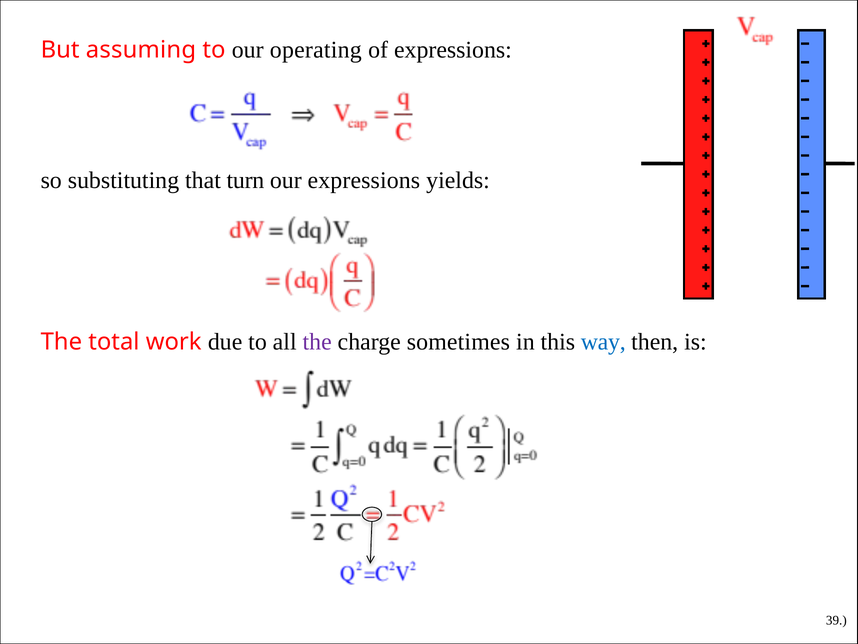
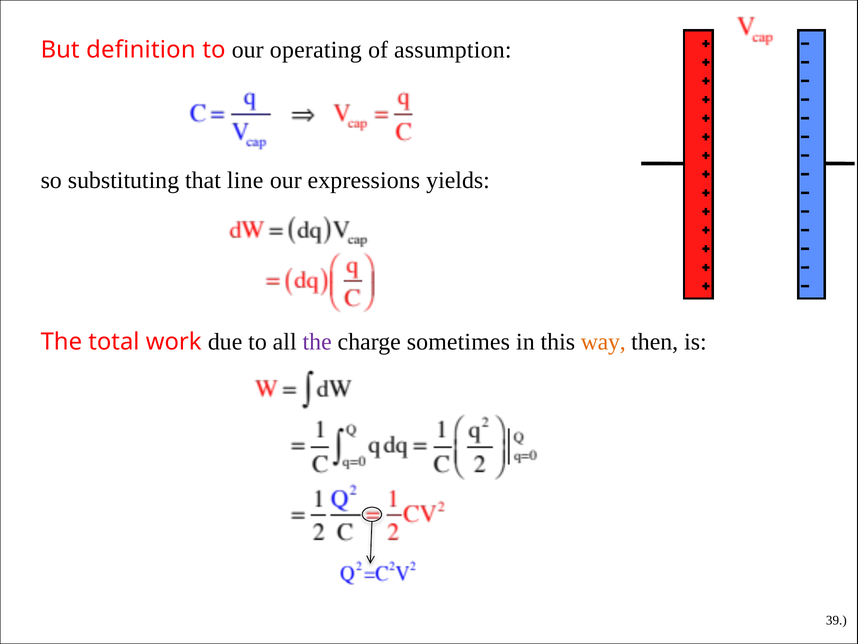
assuming: assuming -> definition (141, 50)
of expressions: expressions -> assumption (453, 50)
turn: turn -> line (245, 180)
way colour: blue -> orange (603, 342)
